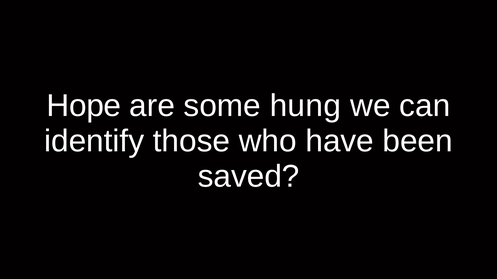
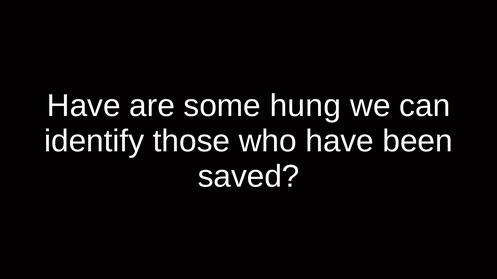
Hope: Hope -> Have (84, 106)
